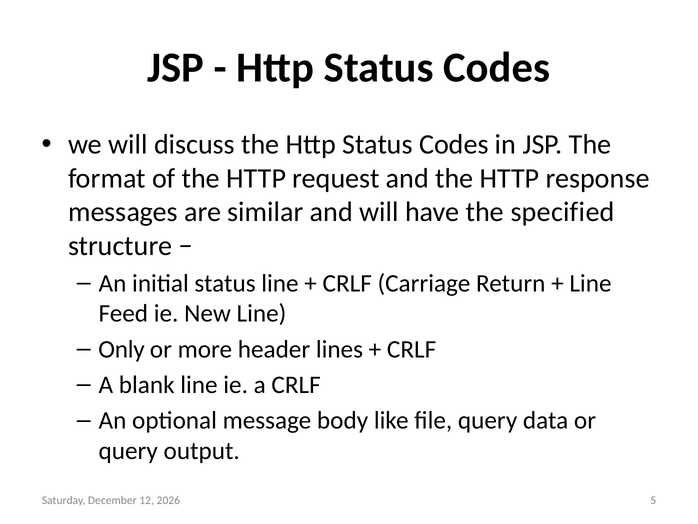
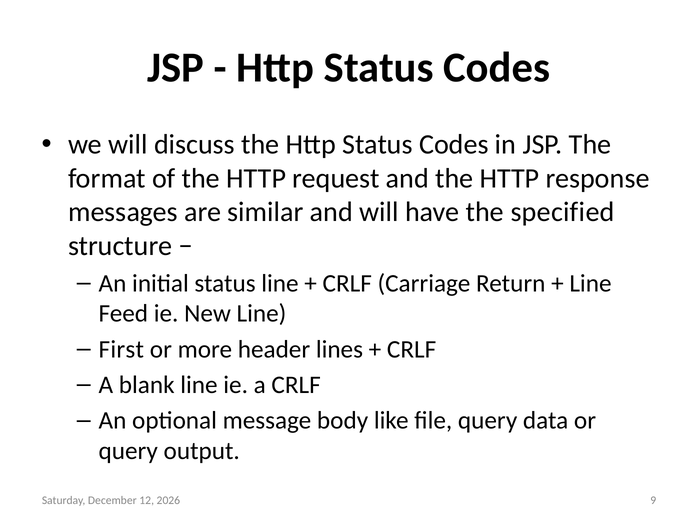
Only: Only -> First (121, 349)
5: 5 -> 9 (653, 500)
